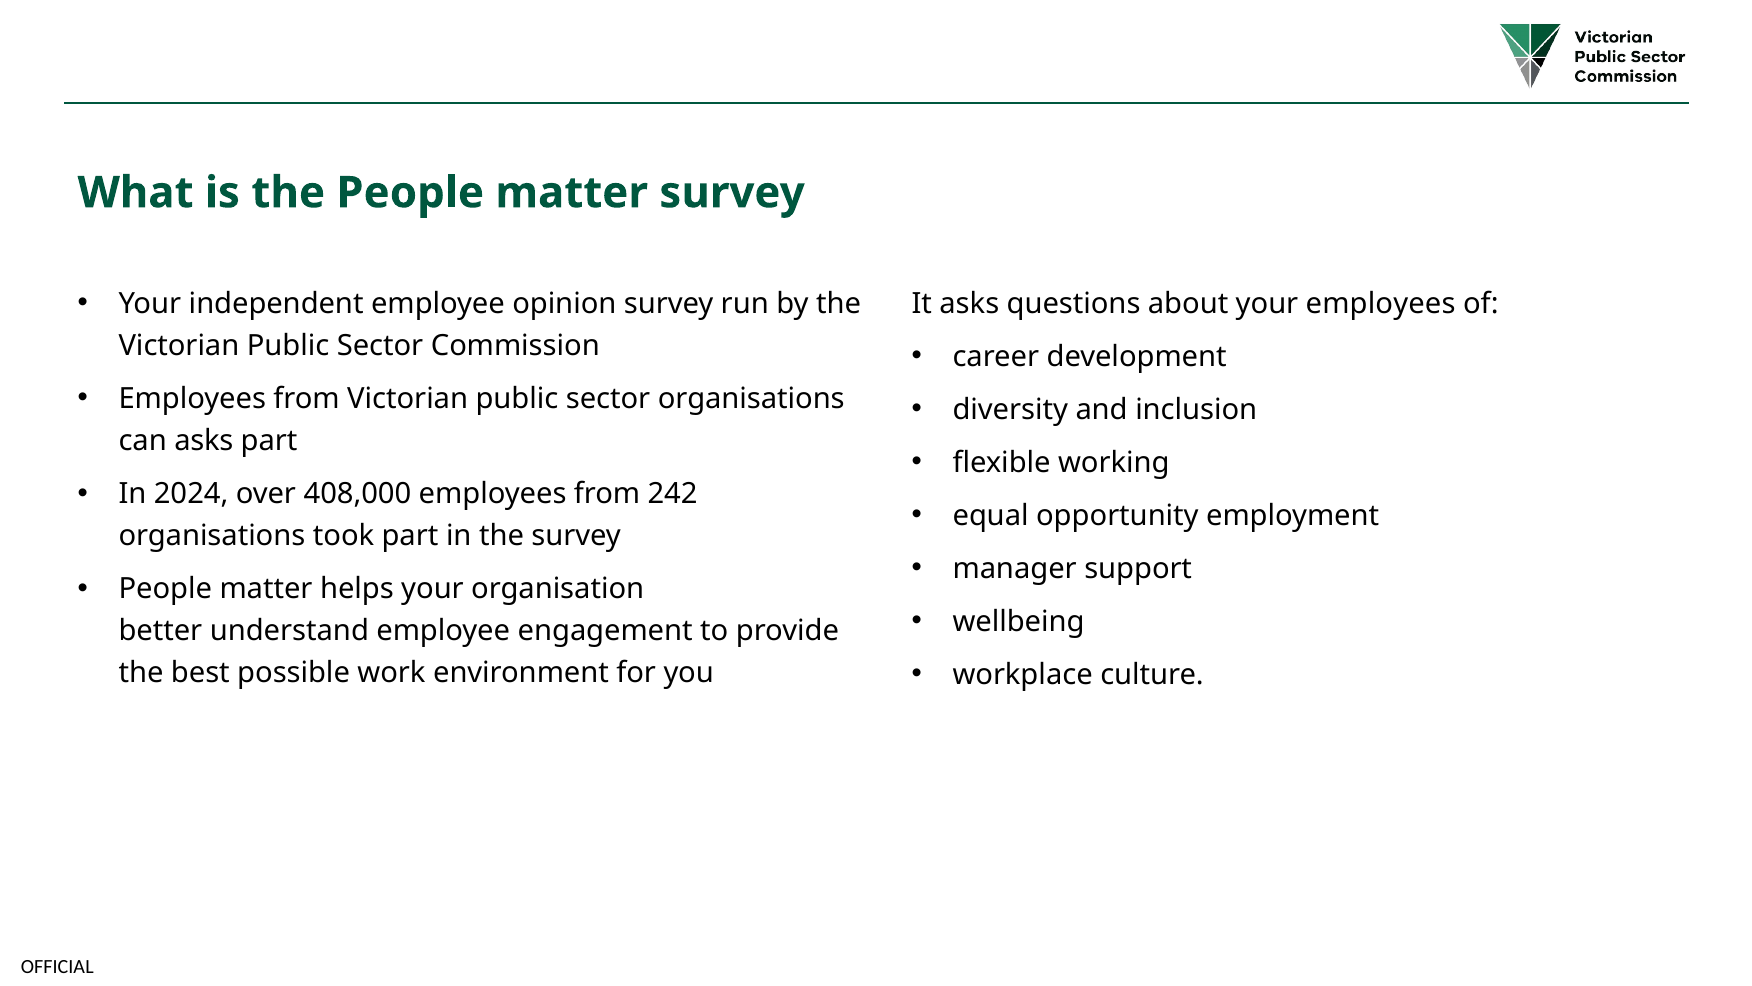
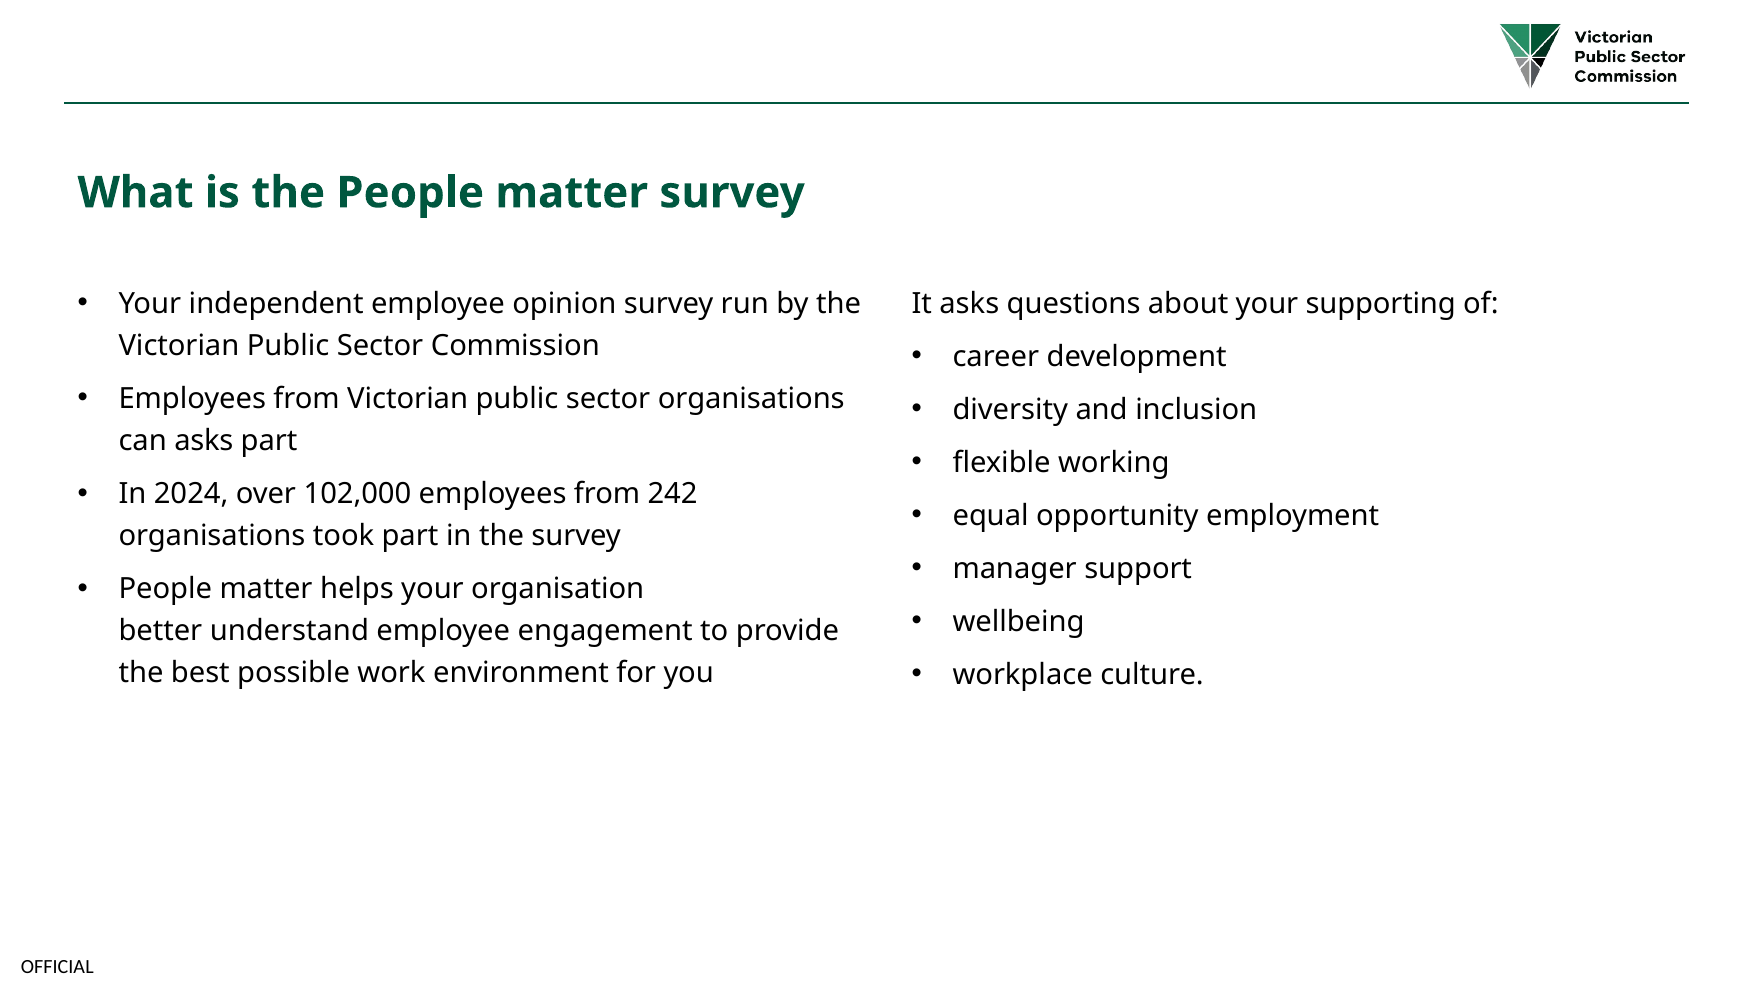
your employees: employees -> supporting (1381, 304)
408,000: 408,000 -> 102,000 (357, 494)
